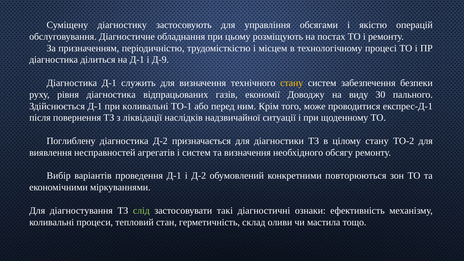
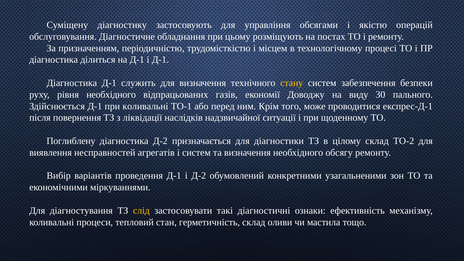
і Д-9: Д-9 -> Д-1 (160, 60)
рівня діагностика: діагностика -> необхідного (111, 95)
цілому стану: стану -> склад (377, 141)
повторюються: повторюються -> узагальненими (356, 176)
слід colour: light green -> yellow (141, 211)
